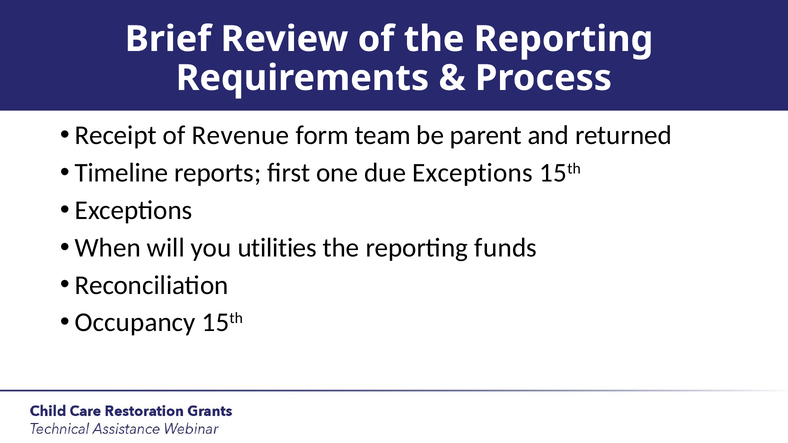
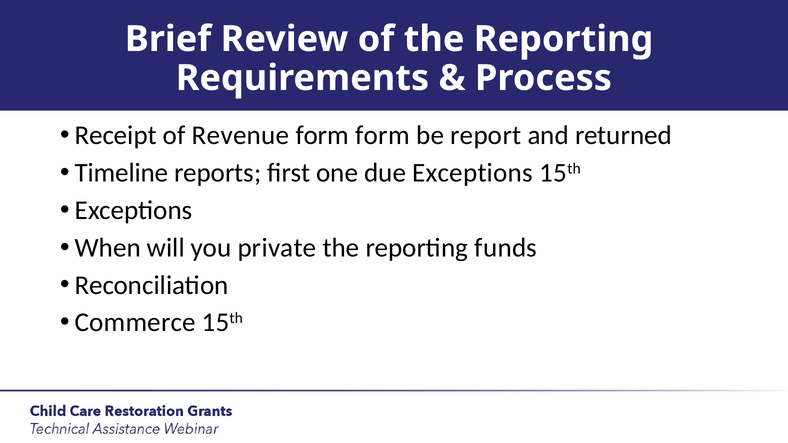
form team: team -> form (382, 135)
parent: parent -> report (486, 135)
utilities: utilities -> private (277, 248)
Occupancy: Occupancy -> Commerce (135, 323)
